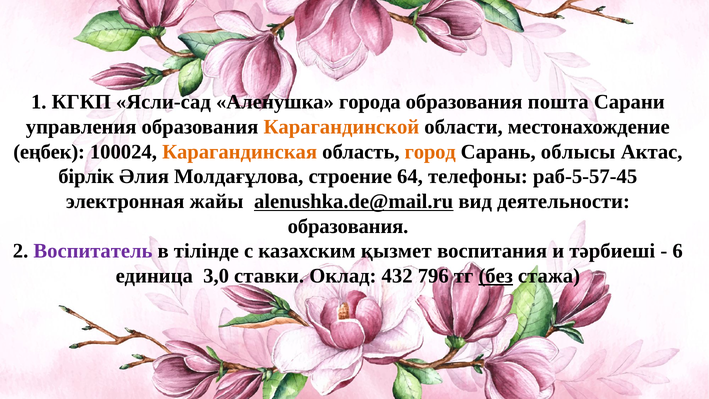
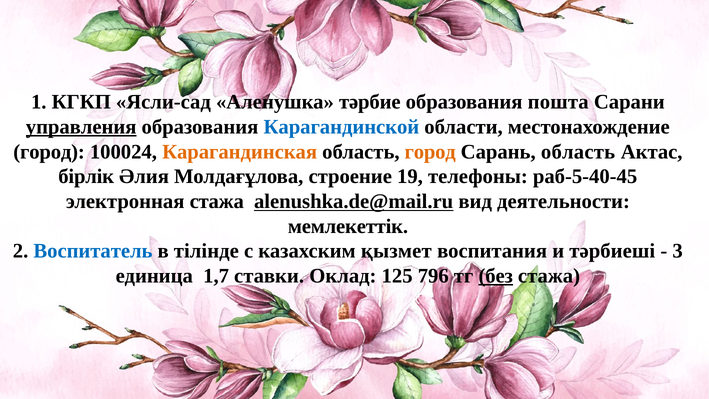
города: города -> тәрбие (370, 102)
управления underline: none -> present (81, 127)
Карагандинской colour: orange -> blue (341, 127)
еңбек: еңбек -> город (49, 152)
Сарань облысы: облысы -> область (578, 152)
64: 64 -> 19 (410, 177)
раб-5-57-45: раб-5-57-45 -> раб-5-40-45 (585, 177)
электронная жайы: жайы -> стажа (217, 201)
образования: образования -> мемлекеттік (348, 226)
Воспитатель colour: purple -> blue (93, 251)
6: 6 -> 3 (678, 251)
3,0: 3,0 -> 1,7 (216, 276)
432: 432 -> 125 (397, 276)
